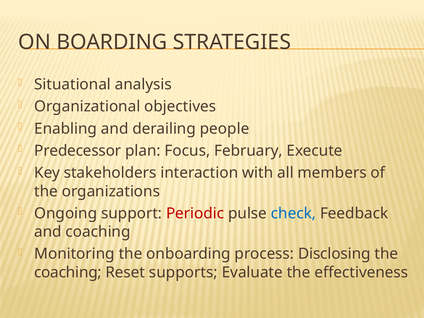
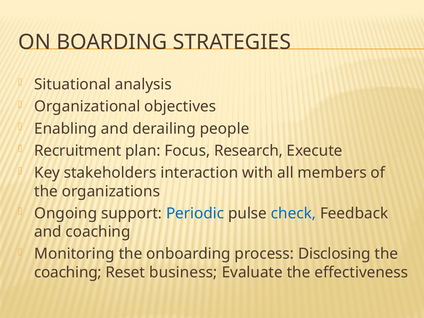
Predecessor: Predecessor -> Recruitment (78, 151)
February: February -> Research (248, 151)
Periodic colour: red -> blue (195, 213)
supports: supports -> business (183, 272)
